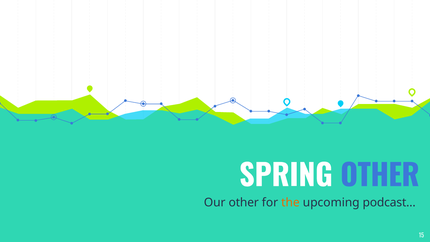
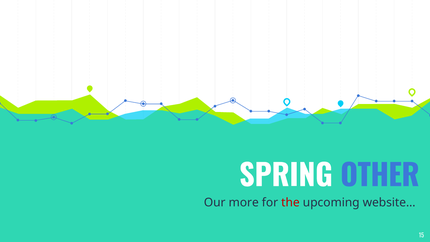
Our other: other -> more (244, 202)
the colour: orange -> red (290, 202)
podcast…: podcast… -> website… (389, 202)
